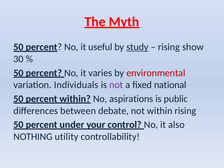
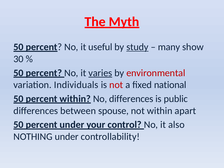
rising: rising -> many (169, 47)
varies underline: none -> present (100, 73)
not colour: purple -> red (116, 85)
No aspirations: aspirations -> differences (131, 99)
debate: debate -> spouse (113, 111)
within rising: rising -> apart (185, 111)
NOTHING utility: utility -> under (67, 137)
